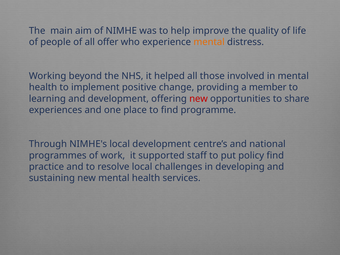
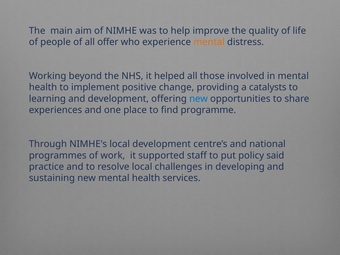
member: member -> catalysts (268, 87)
new colour: red -> blue (199, 99)
policy find: find -> said (275, 155)
